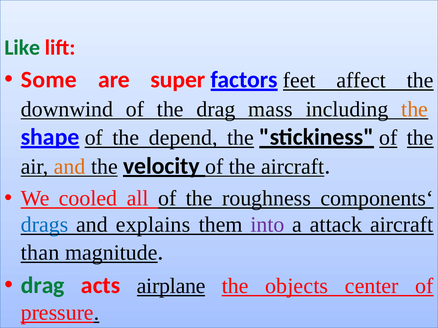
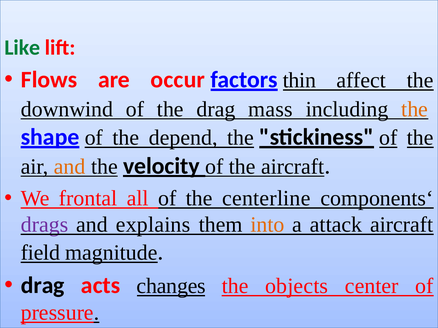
Some: Some -> Flows (49, 80)
super: super -> occur (178, 80)
feet: feet -> thin (299, 80)
cooled: cooled -> frontal (88, 199)
roughness: roughness -> centerline (266, 199)
drags colour: blue -> purple (45, 225)
into colour: purple -> orange (267, 225)
than: than -> field (40, 253)
drag colour: green -> black (43, 286)
airplane: airplane -> changes (171, 286)
